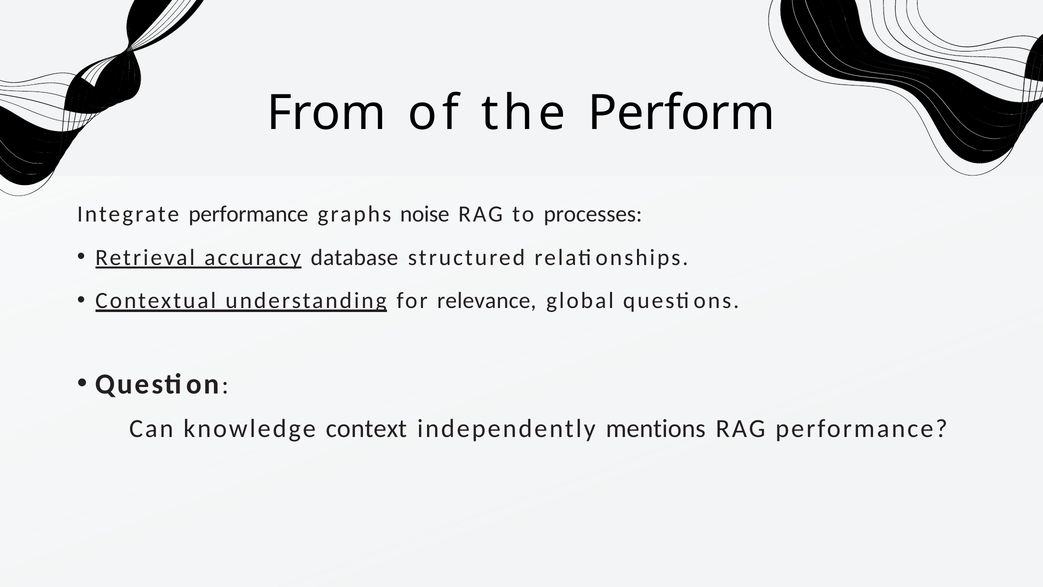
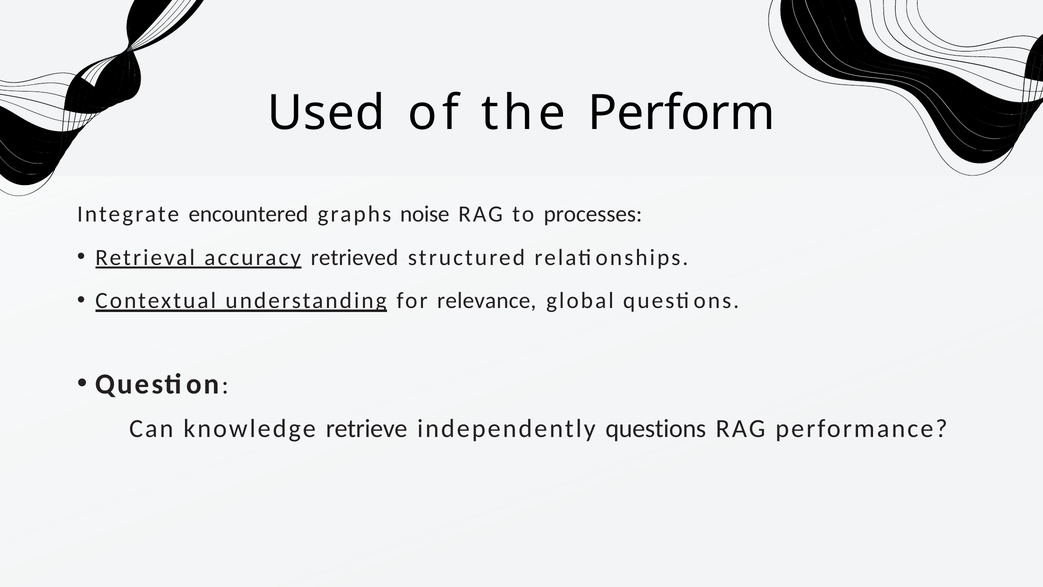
From: From -> Used (326, 113)
Integrate performance: performance -> encountered (248, 214)
database: database -> retrieved (355, 257)
context: context -> retrieve (367, 429)
independently mentions: mentions -> questions (656, 429)
